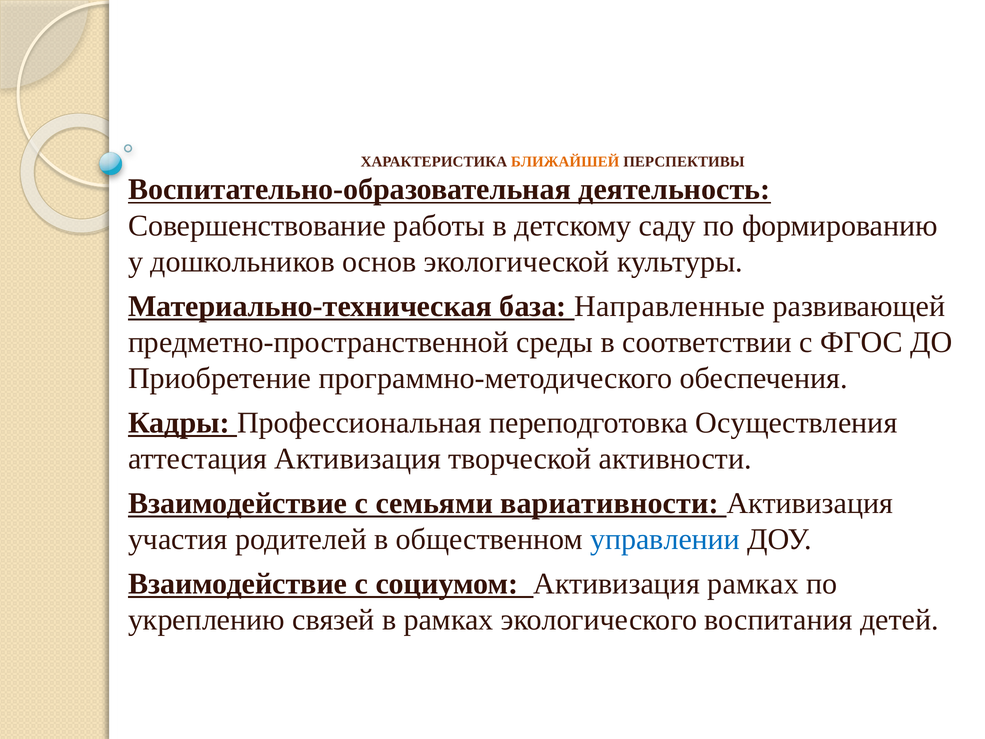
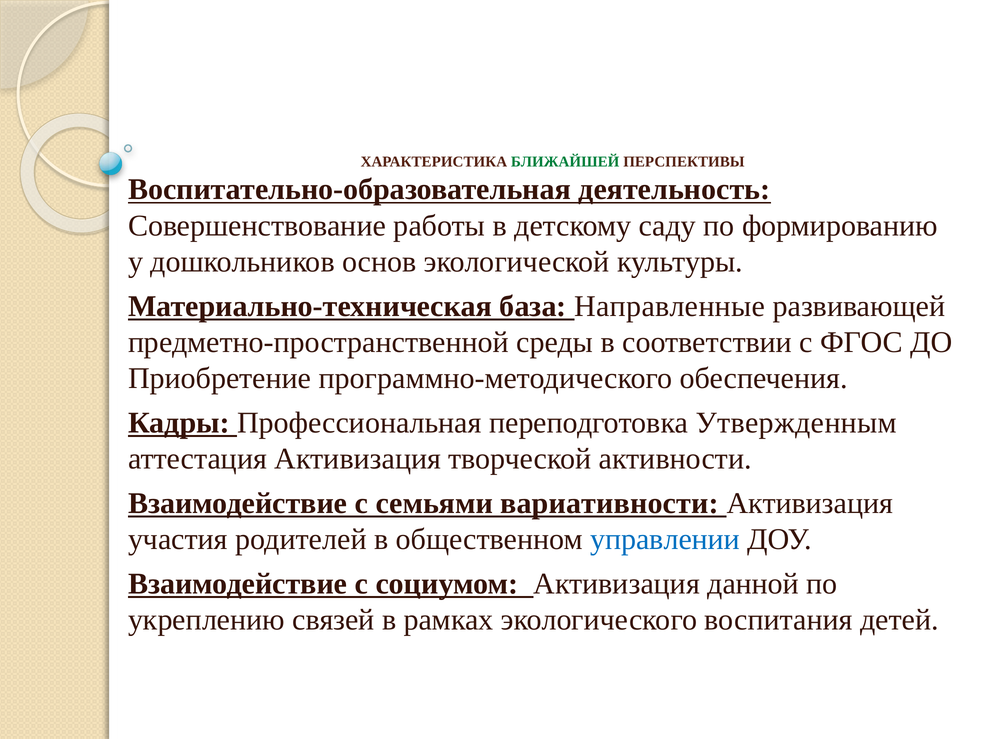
БЛИЖАЙШЕЙ colour: orange -> green (565, 162)
Осуществления: Осуществления -> Утвержденным (796, 423)
Активизация рамках: рамках -> данной (753, 583)
